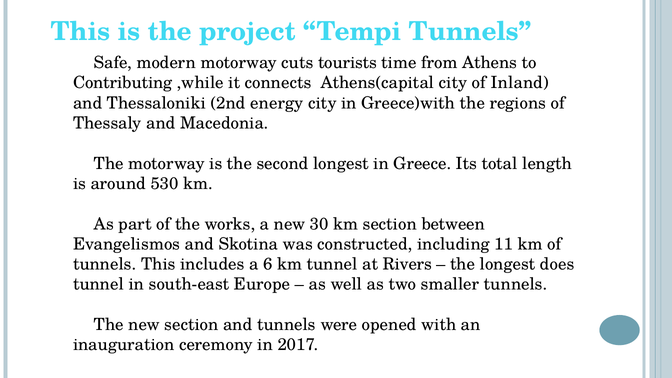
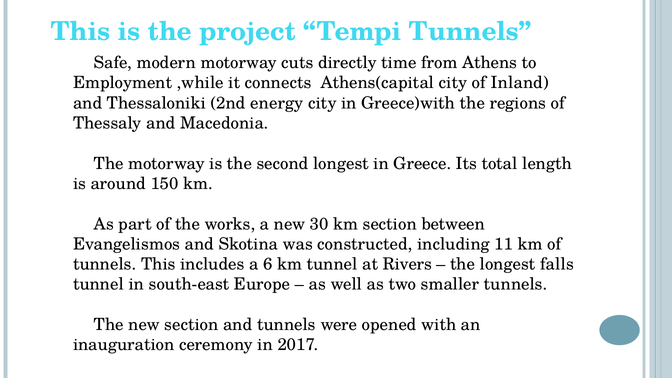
tourists: tourists -> directly (348, 63)
Contributing: Contributing -> Employment (123, 83)
530: 530 -> 150 (165, 184)
does: does -> falls (557, 264)
